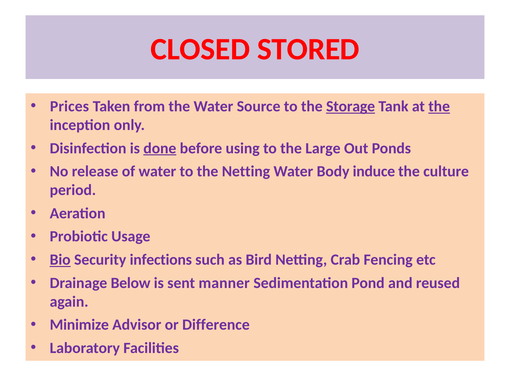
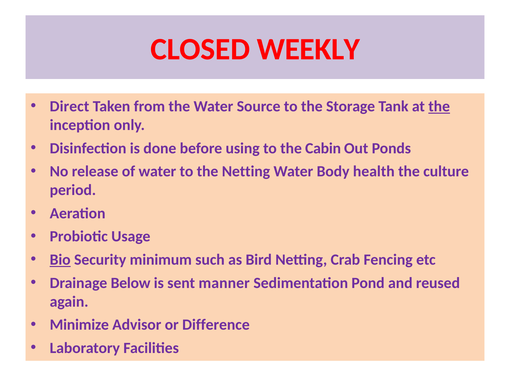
STORED: STORED -> WEEKLY (308, 49)
Prices: Prices -> Direct (69, 106)
Storage underline: present -> none (351, 106)
done underline: present -> none (160, 148)
Large: Large -> Cabin (323, 148)
induce: induce -> health (374, 172)
infections: infections -> minimum (161, 260)
